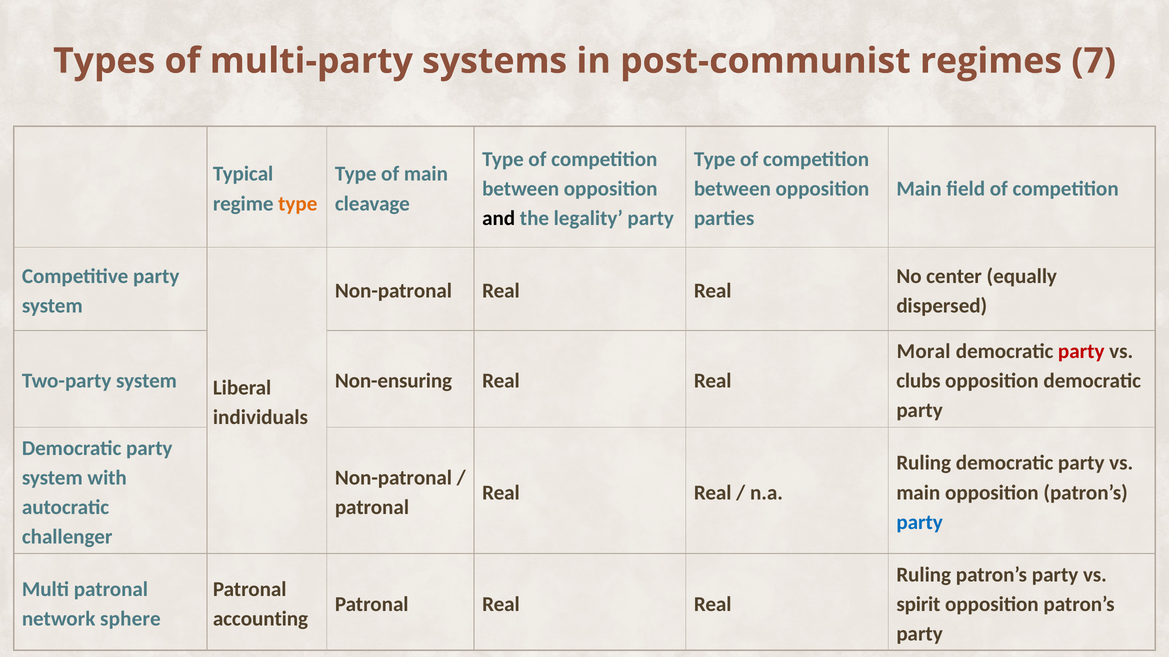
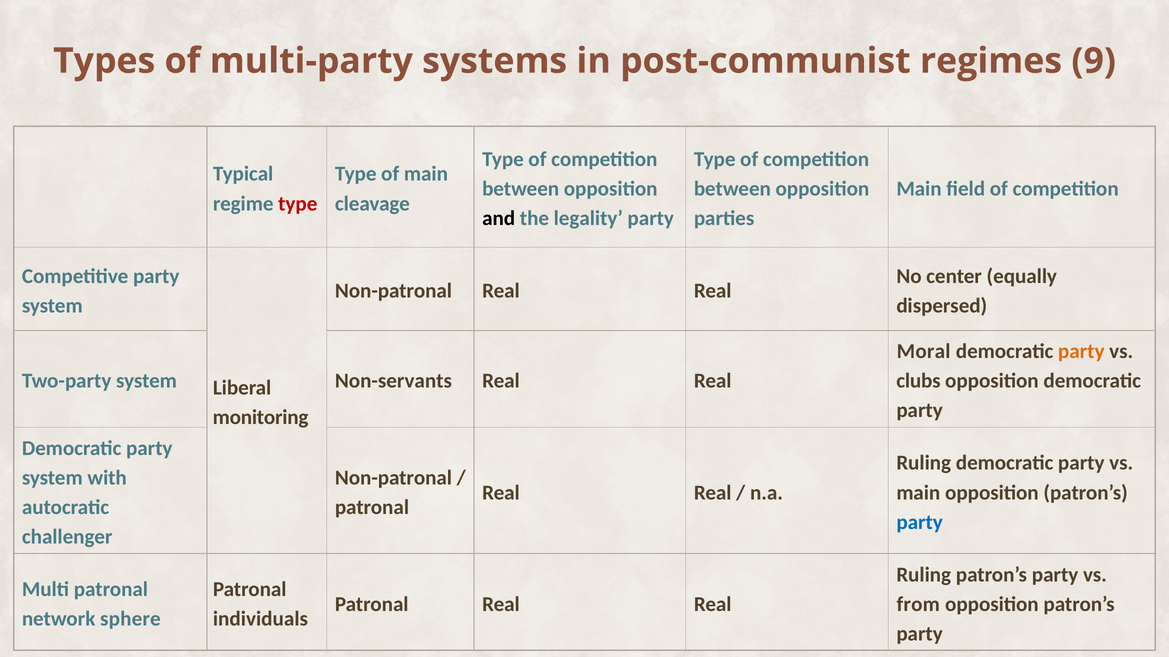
7: 7 -> 9 (1094, 61)
type colour: orange -> red (298, 204)
party colour: red -> orange (1081, 352)
Non-ensuring: Non-ensuring -> Non-servants (393, 381)
individuals: individuals -> monitoring (261, 418)
spirit: spirit -> from (918, 605)
accounting: accounting -> individuals (260, 619)
